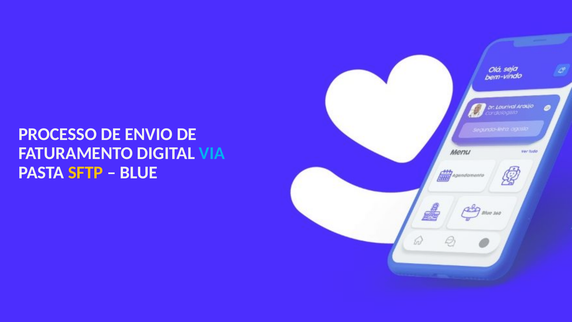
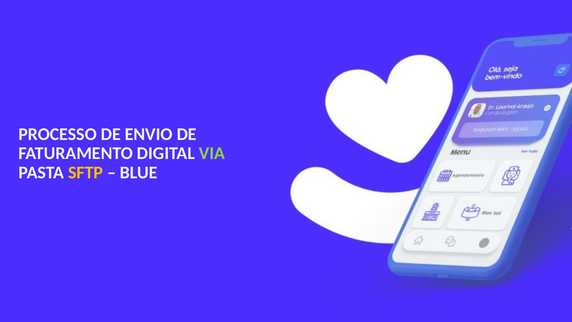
VIA colour: light blue -> light green (212, 153)
